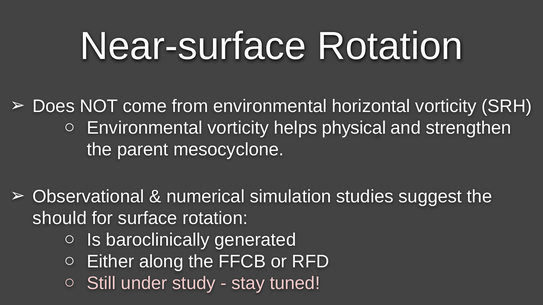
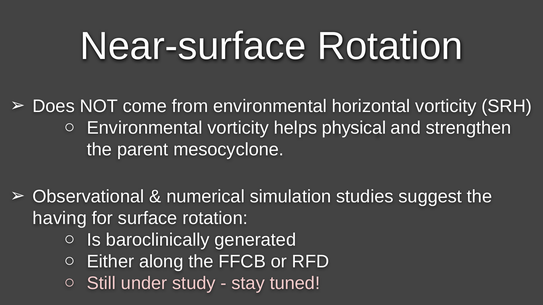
should: should -> having (60, 218)
